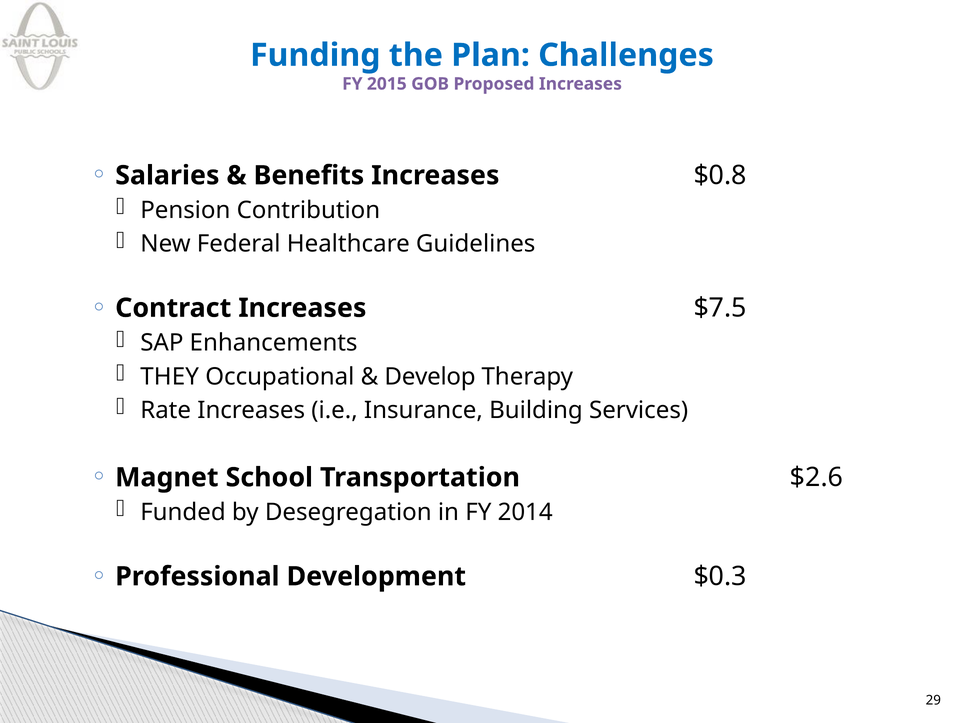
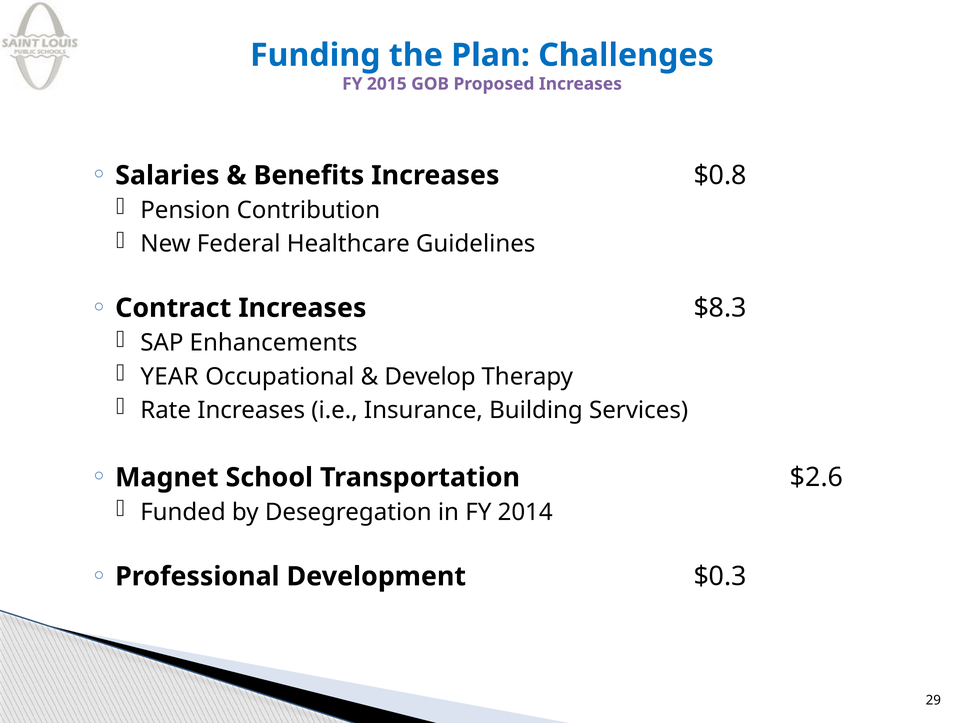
$7.5: $7.5 -> $8.3 (720, 308)
THEY: THEY -> YEAR (170, 377)
